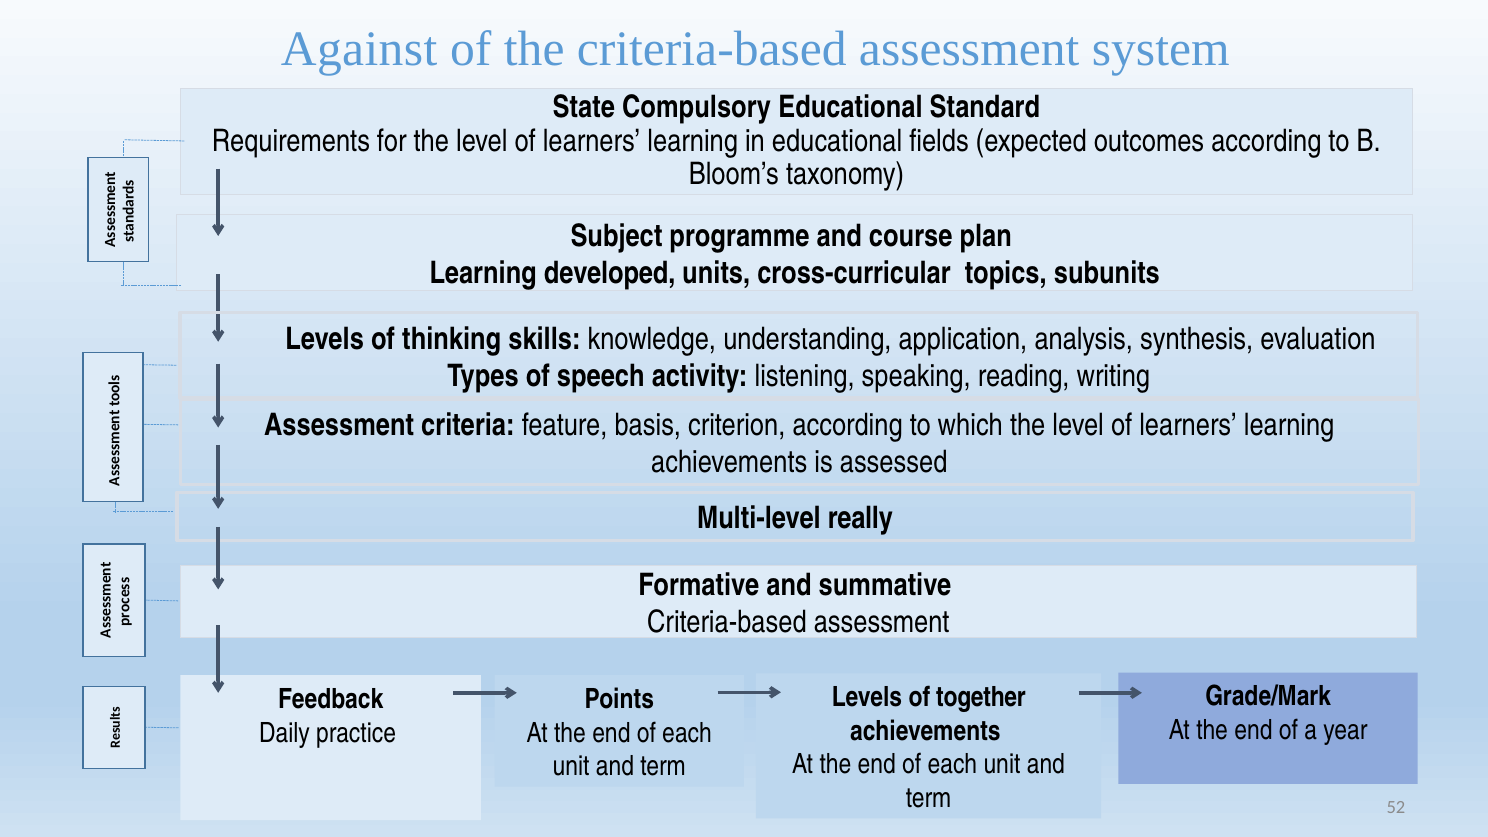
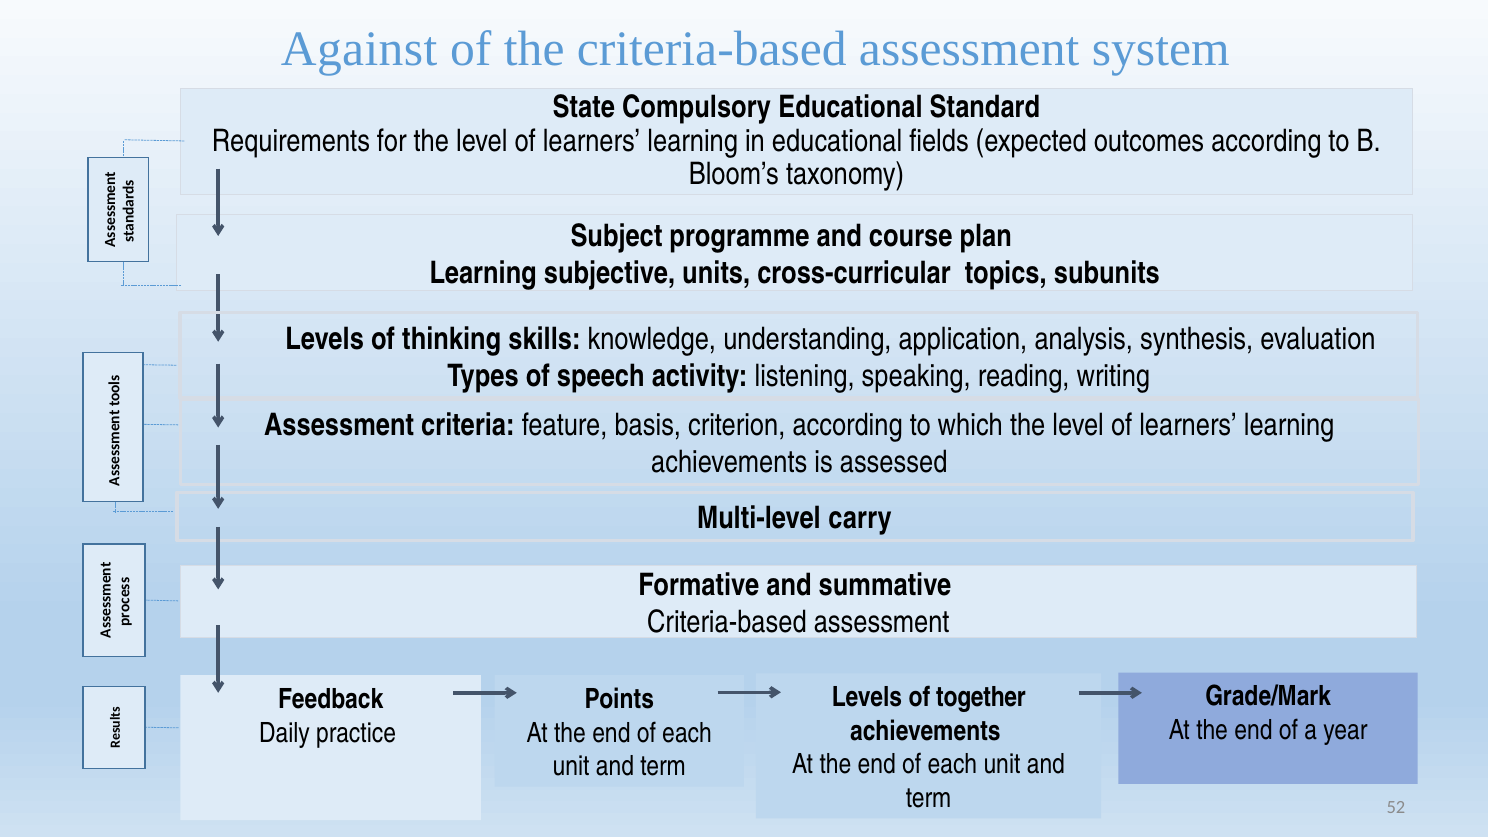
developed: developed -> subjective (610, 273)
really: really -> carry (860, 519)
